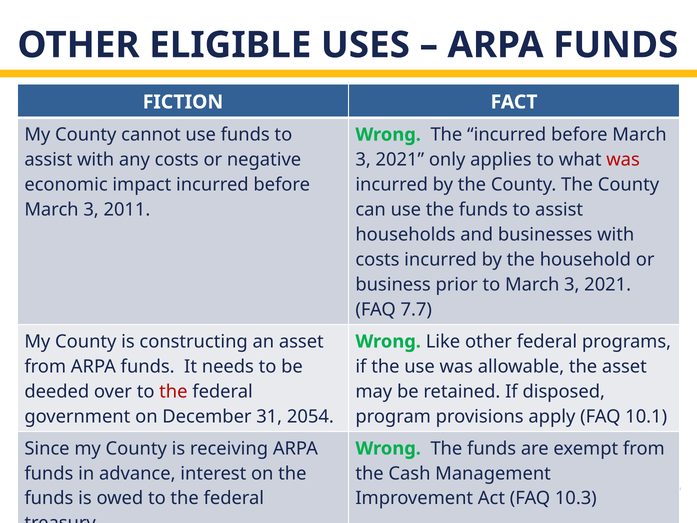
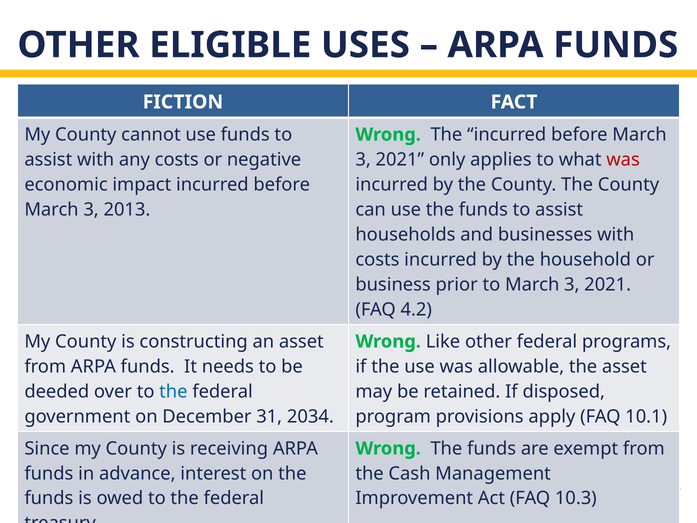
2011: 2011 -> 2013 (127, 210)
7.7: 7.7 -> 4.2 (416, 309)
the colour: red -> blue (173, 391)
2054: 2054 -> 2034 (310, 416)
